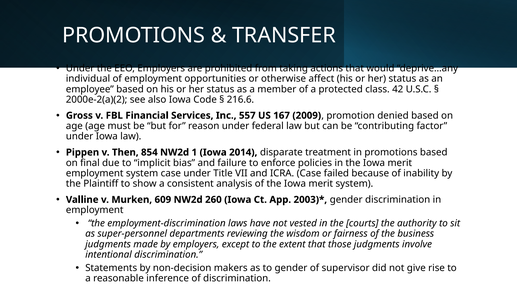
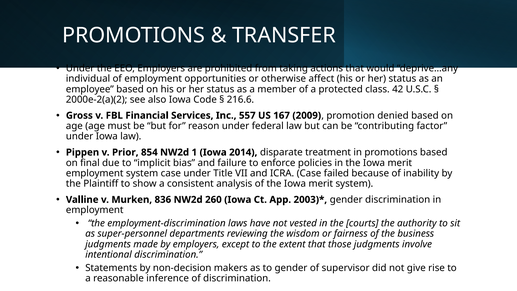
Then: Then -> Prior (125, 152)
609: 609 -> 836 (163, 200)
